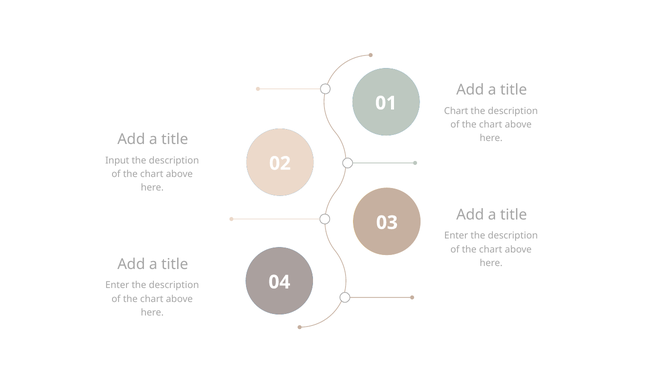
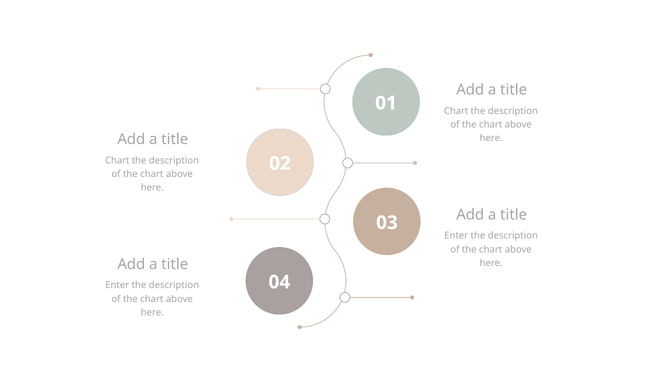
Input: Input -> Chart (117, 160)
